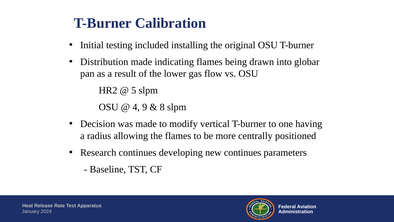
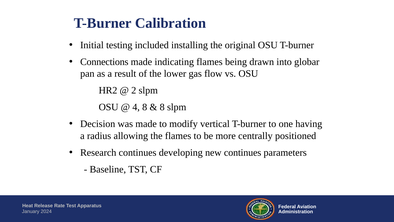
Distribution: Distribution -> Connections (104, 62)
5: 5 -> 2 (134, 90)
4 9: 9 -> 8 (145, 107)
